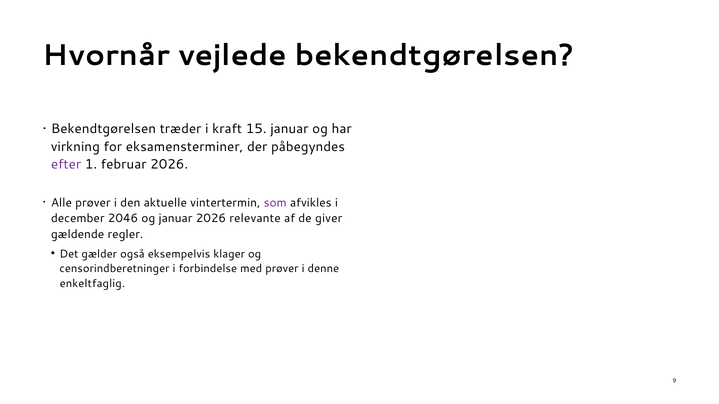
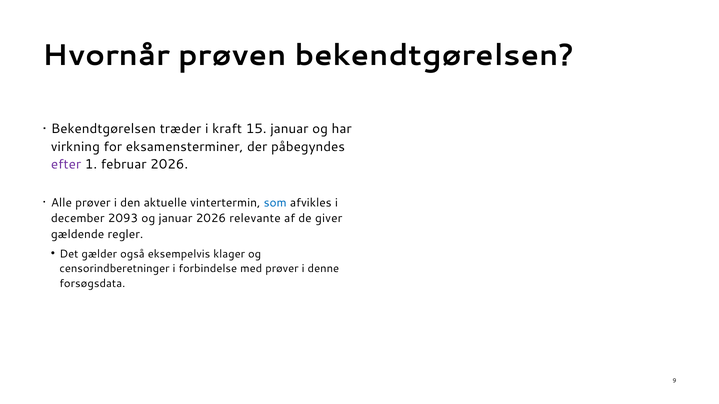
vejlede: vejlede -> prøven (232, 55)
som colour: purple -> blue (275, 203)
2046: 2046 -> 2093 (123, 219)
enkeltfaglig: enkeltfaglig -> forsøgsdata (92, 284)
